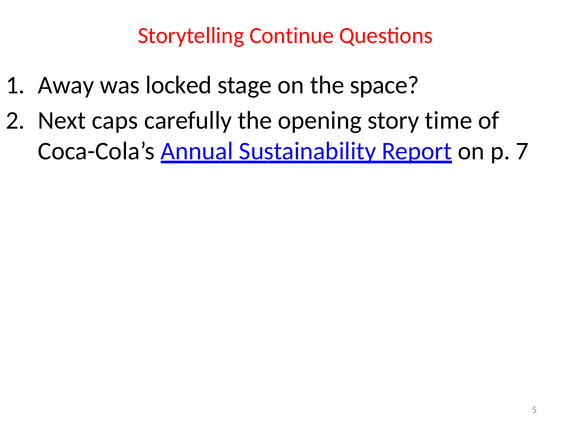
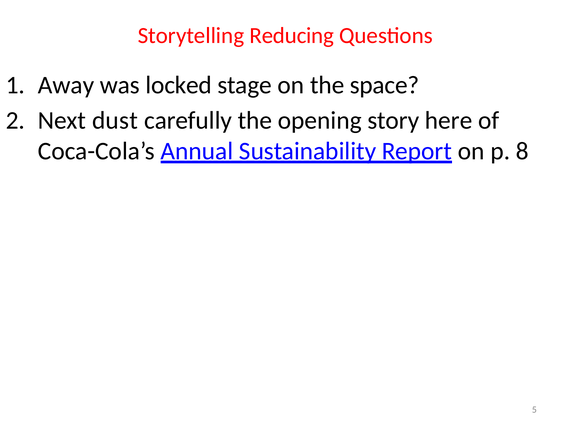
Continue: Continue -> Reducing (292, 35)
caps: caps -> dust (115, 120)
time: time -> here (449, 120)
7: 7 -> 8 (522, 151)
